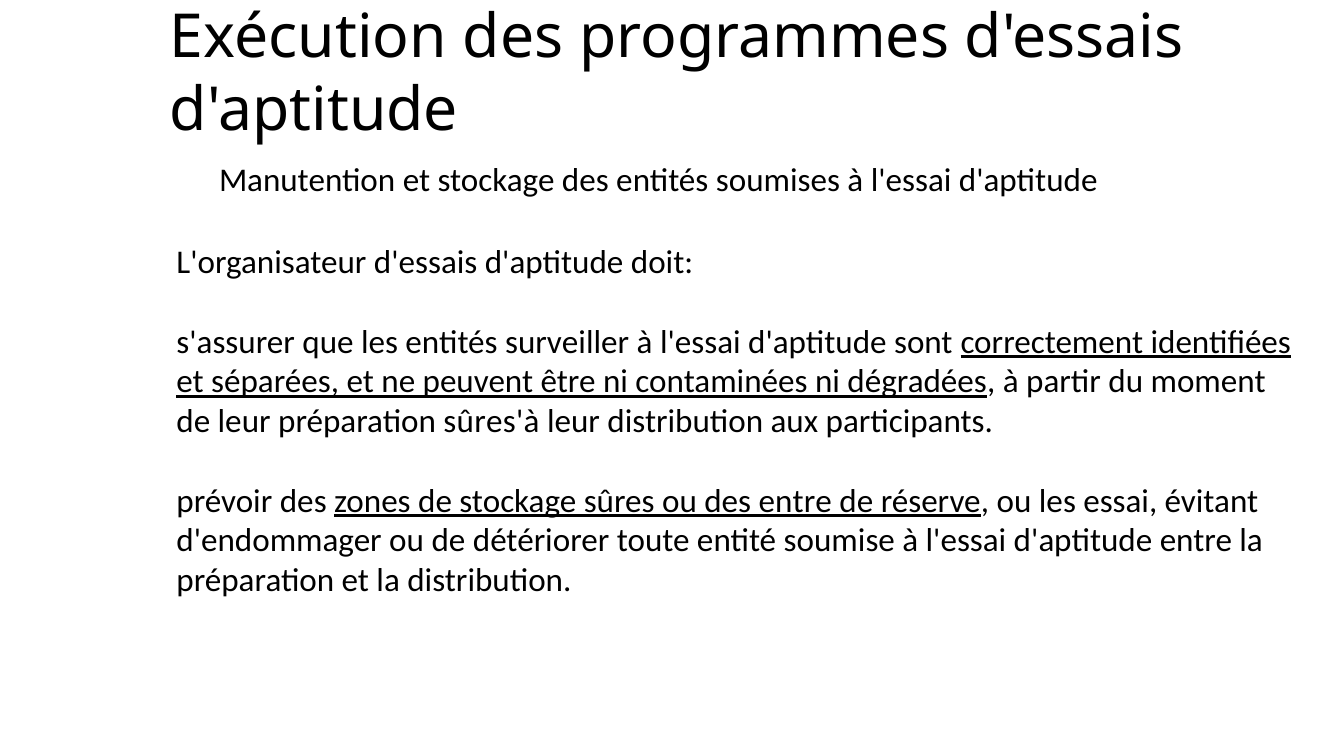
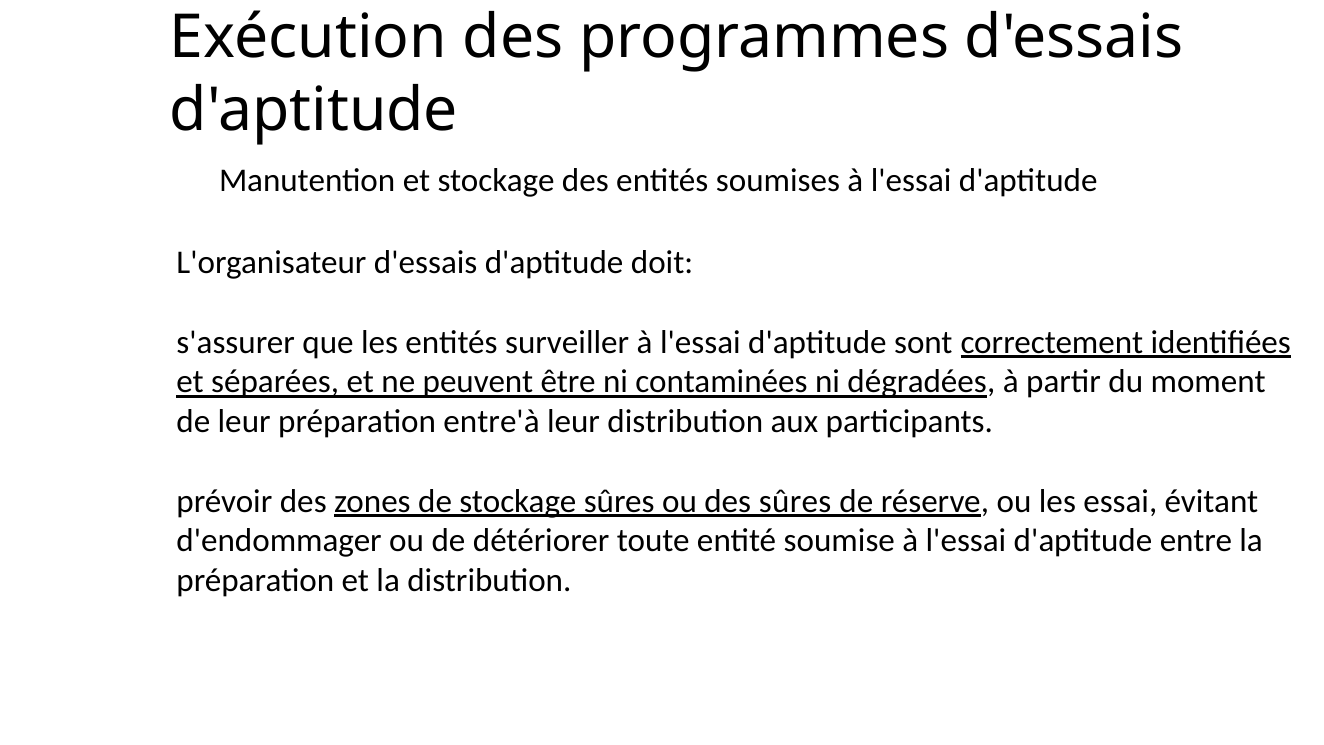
sûres'à: sûres'à -> entre'à (492, 421)
des entre: entre -> sûres (795, 501)
